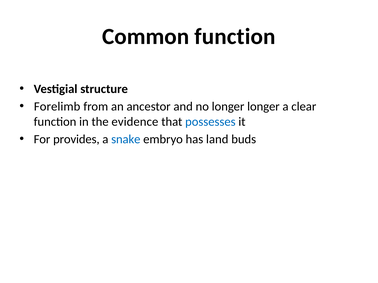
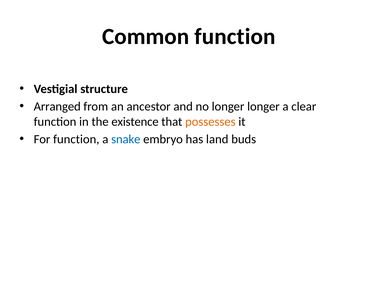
Forelimb: Forelimb -> Arranged (57, 107)
evidence: evidence -> existence (135, 122)
possesses colour: blue -> orange (210, 122)
For provides: provides -> function (76, 139)
